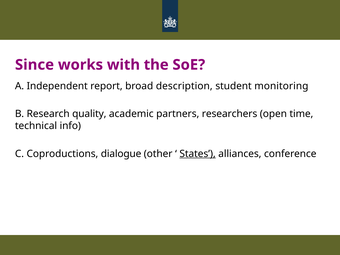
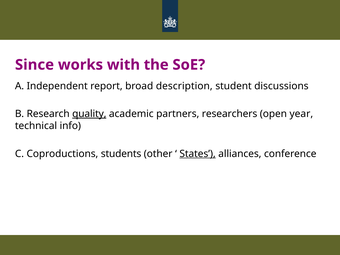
monitoring: monitoring -> discussions (281, 86)
quality underline: none -> present (89, 114)
time: time -> year (301, 114)
dialogue: dialogue -> students (121, 154)
